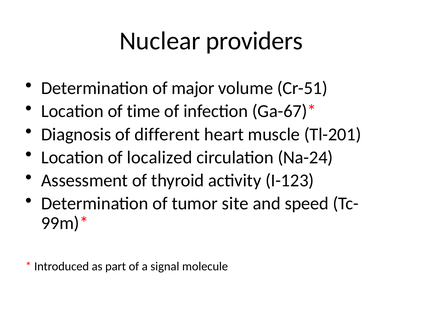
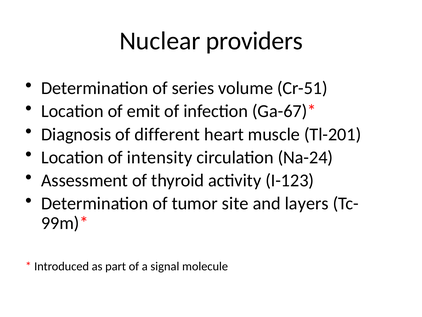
major: major -> series (193, 88)
time: time -> emit (144, 111)
localized: localized -> intensity (160, 157)
speed: speed -> layers (307, 203)
